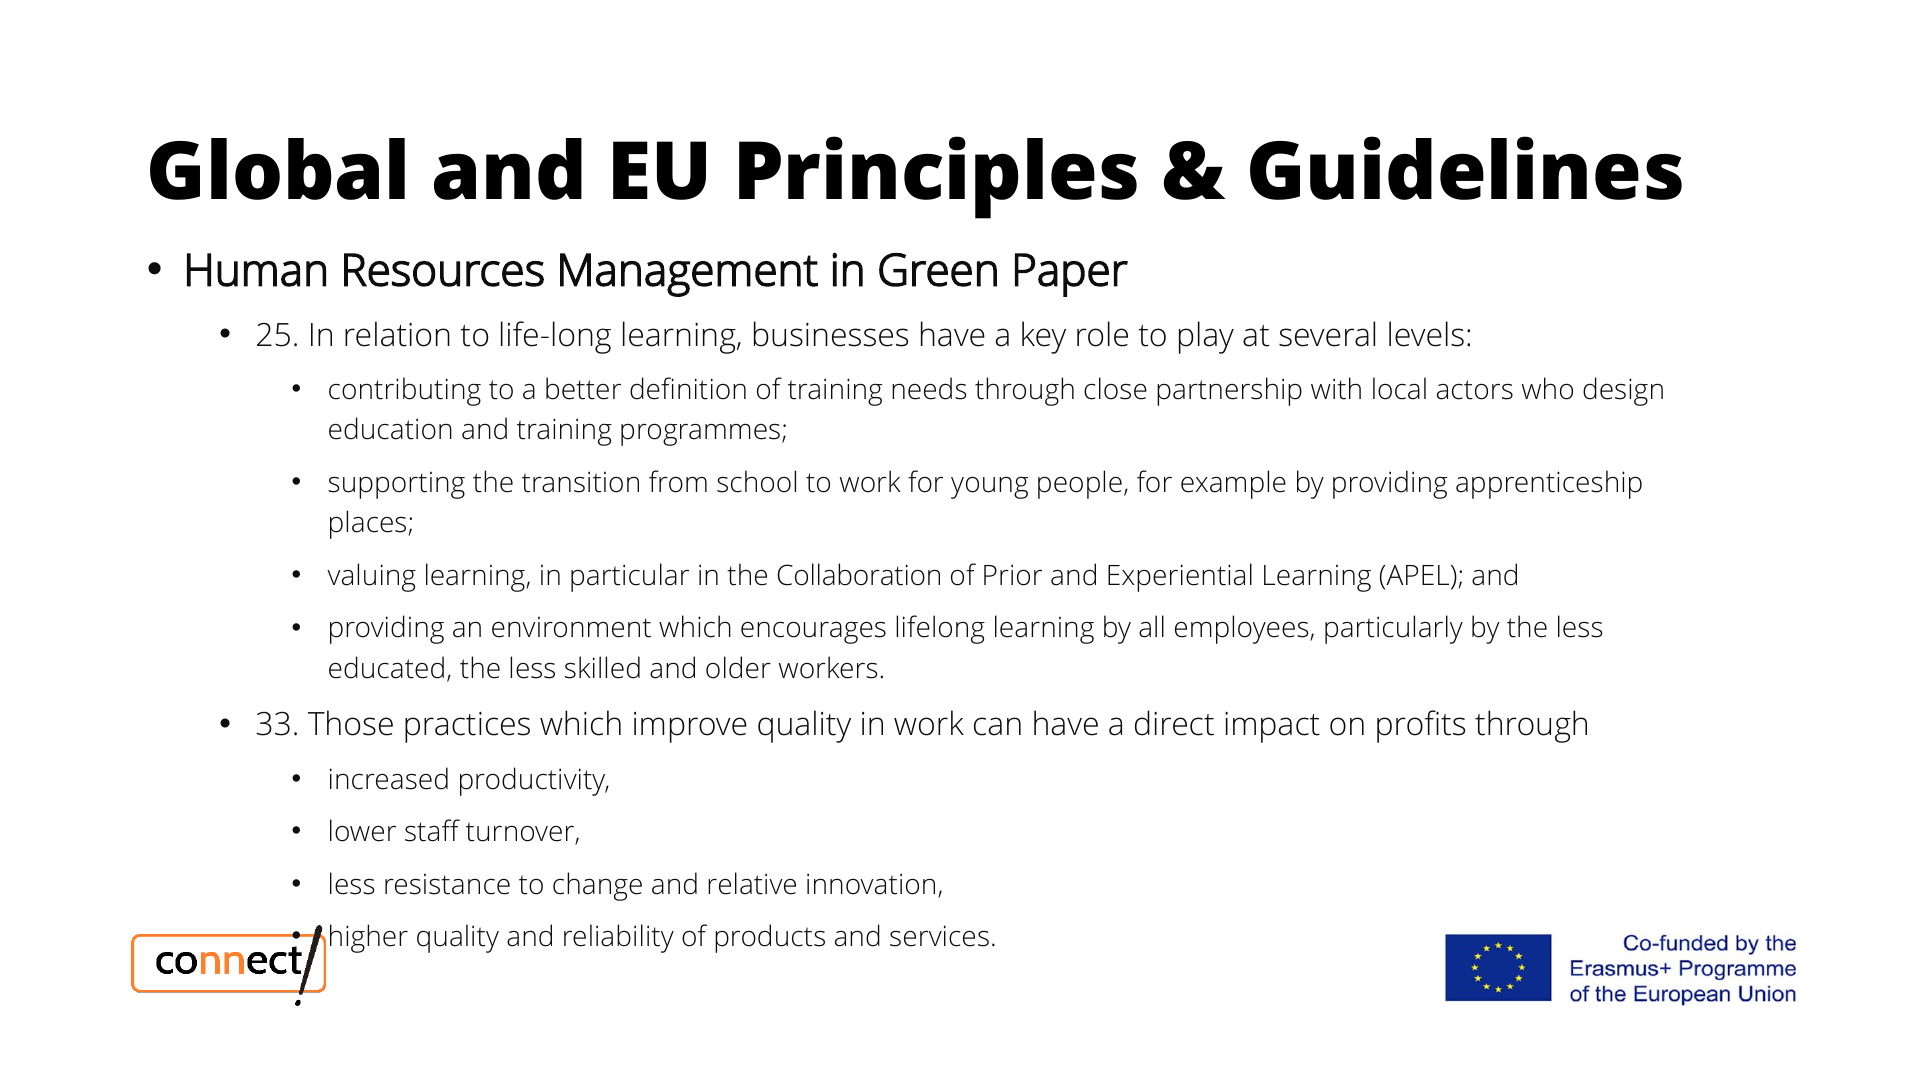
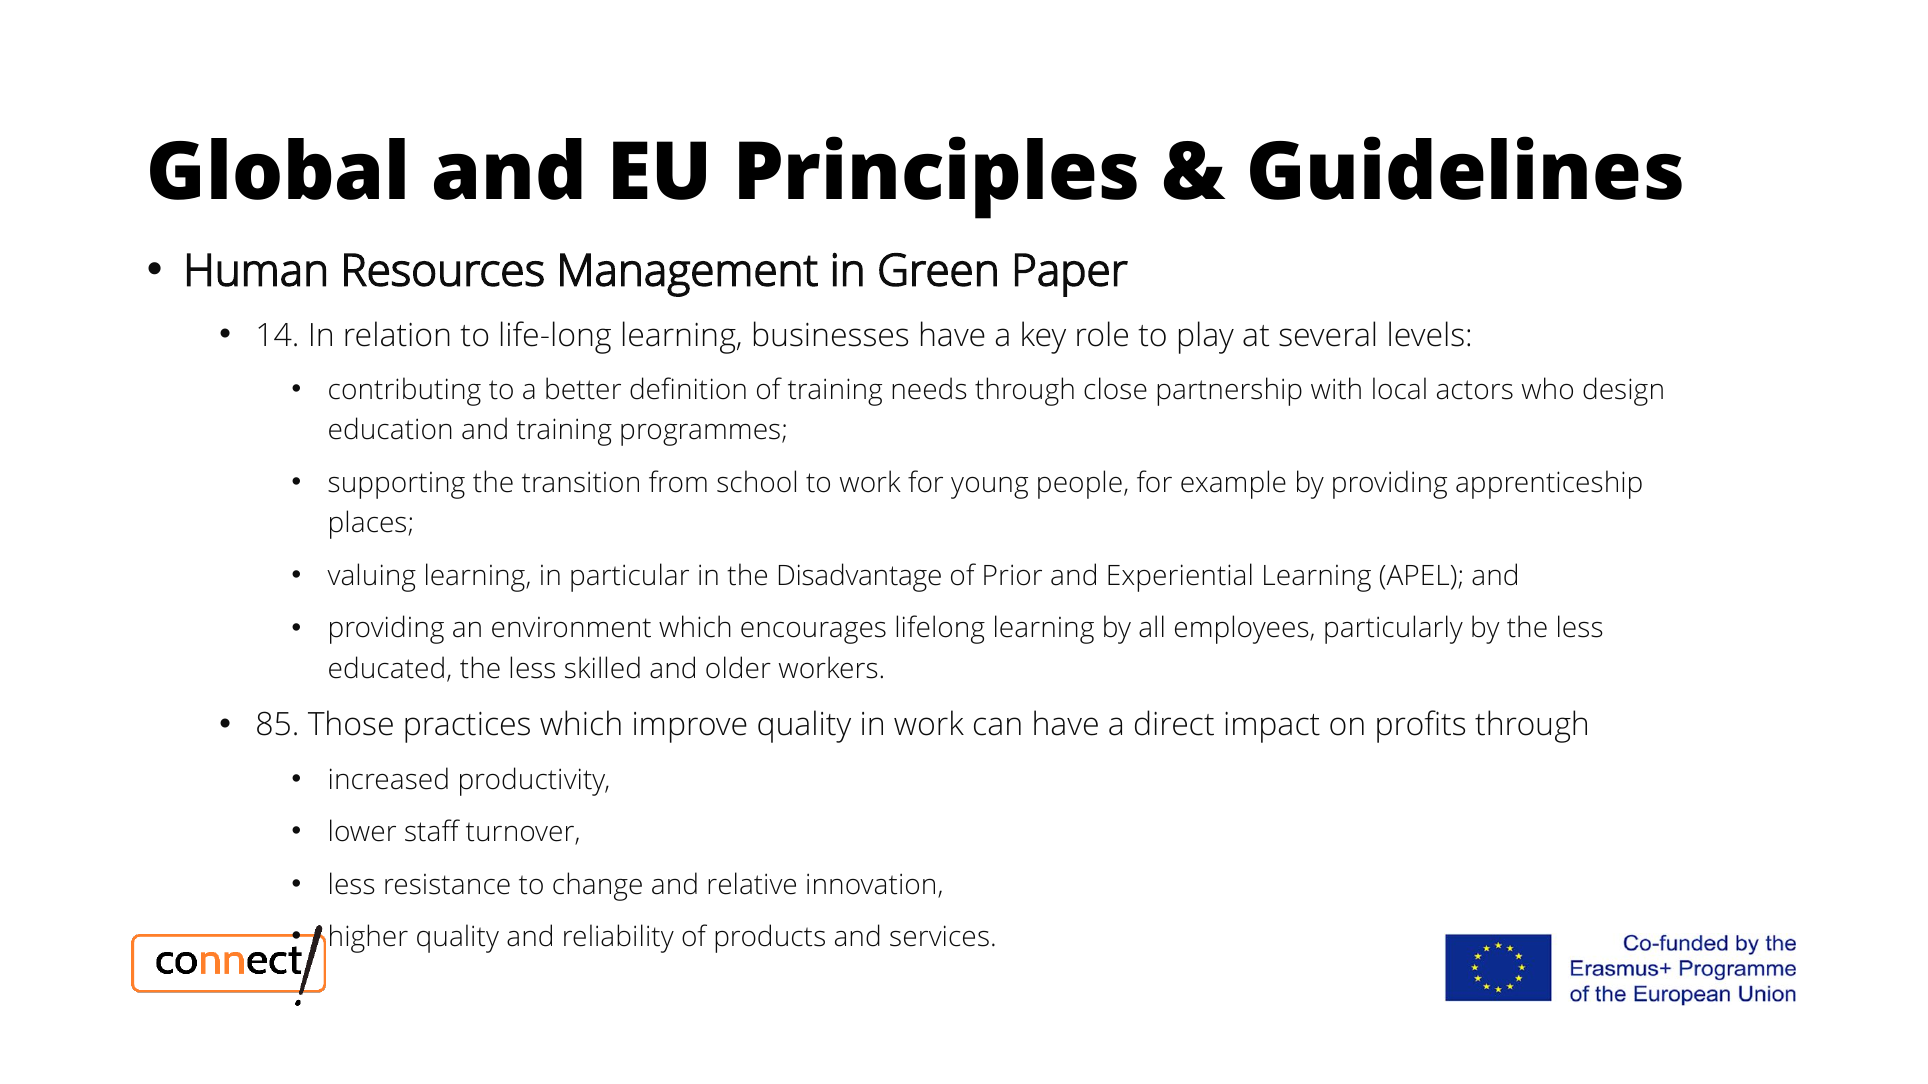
25: 25 -> 14 (277, 336)
Collaboration: Collaboration -> Disadvantage (859, 576)
33: 33 -> 85 (277, 726)
